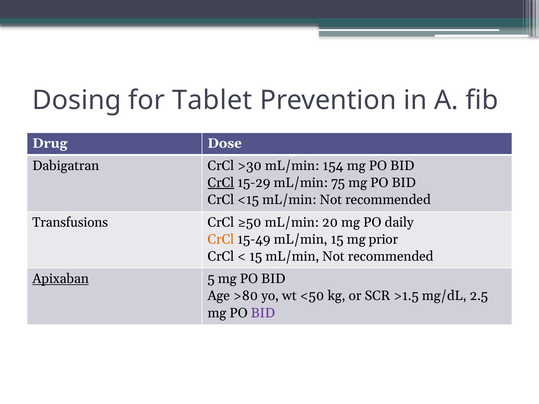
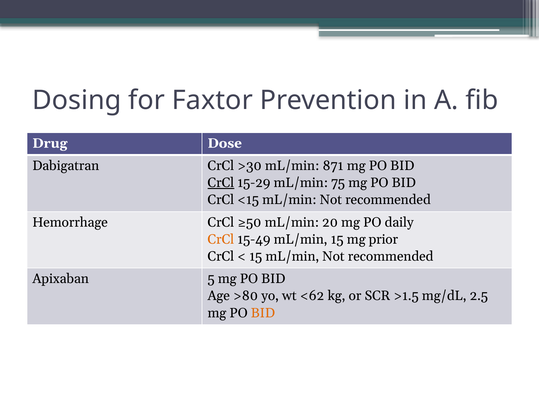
Tablet: Tablet -> Faxtor (212, 100)
154: 154 -> 871 (333, 166)
Transfusions: Transfusions -> Hemorrhage (70, 222)
Apixaban underline: present -> none (61, 279)
<50: <50 -> <62 (312, 296)
BID colour: purple -> orange (263, 313)
